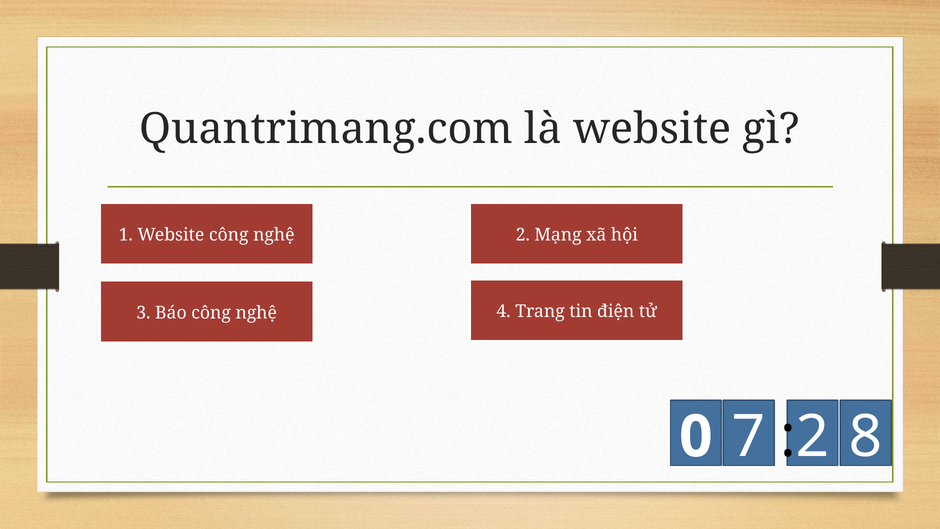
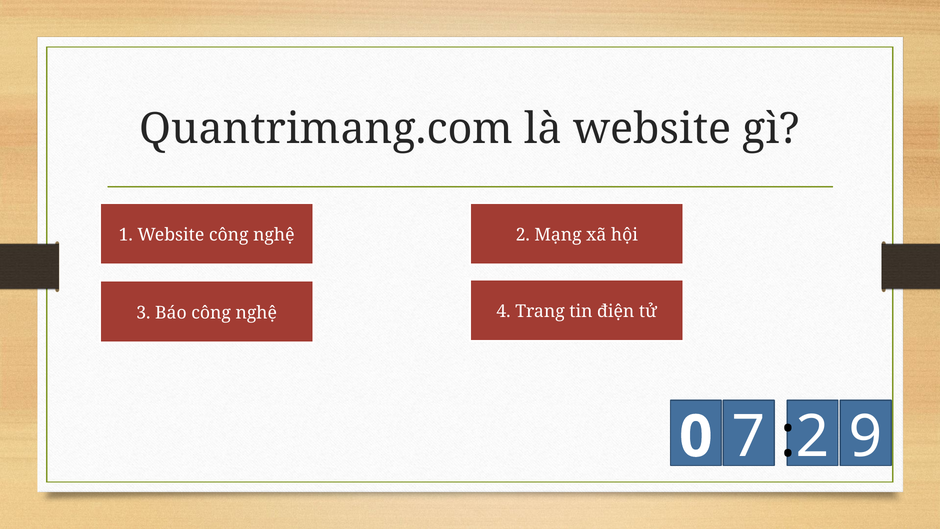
8: 8 -> 9 (866, 437)
